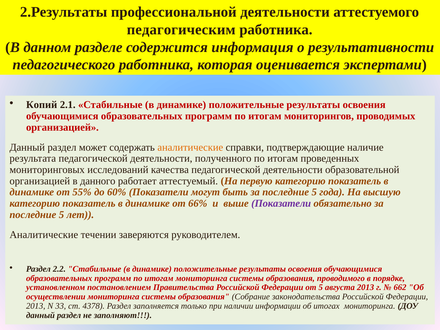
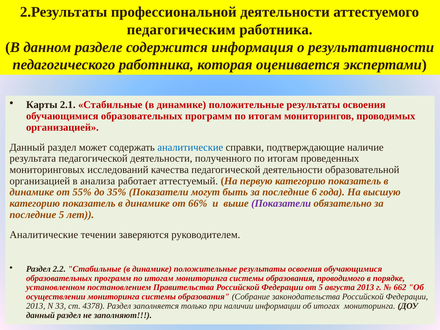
Копий: Копий -> Карты (42, 105)
аналитические colour: orange -> blue (190, 147)
данного: данного -> анализа (98, 181)
60%: 60% -> 35% (117, 192)
быть за последние 5: 5 -> 6 (314, 192)
